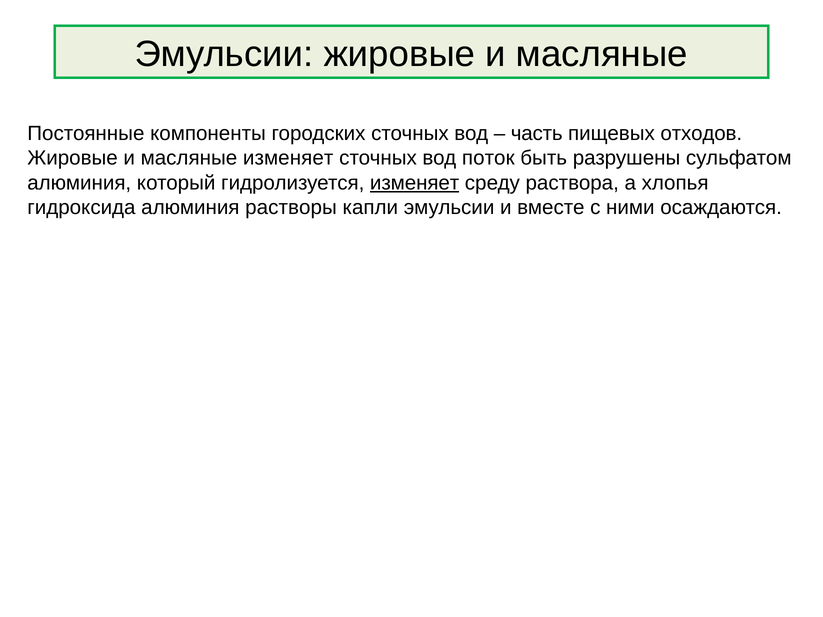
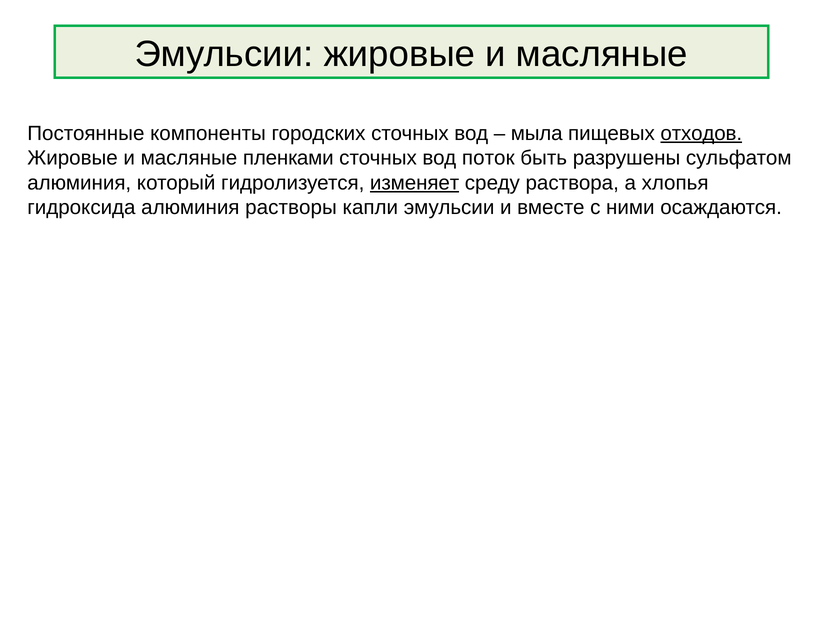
часть: часть -> мыла (537, 134)
отходов underline: none -> present (701, 134)
масляные изменяет: изменяет -> пленками (288, 158)
